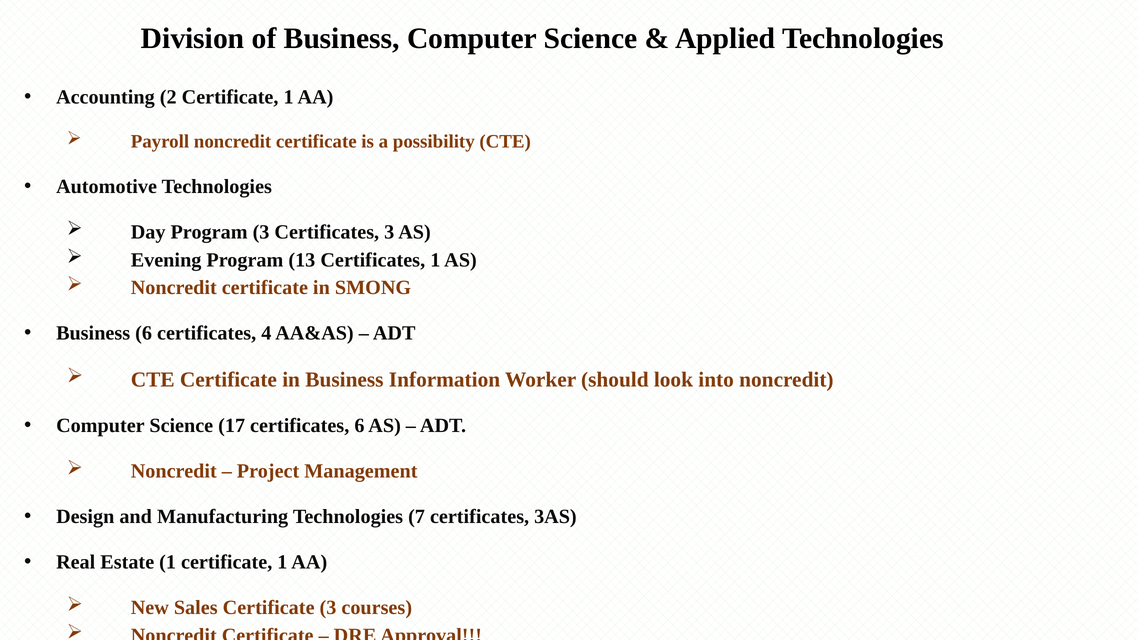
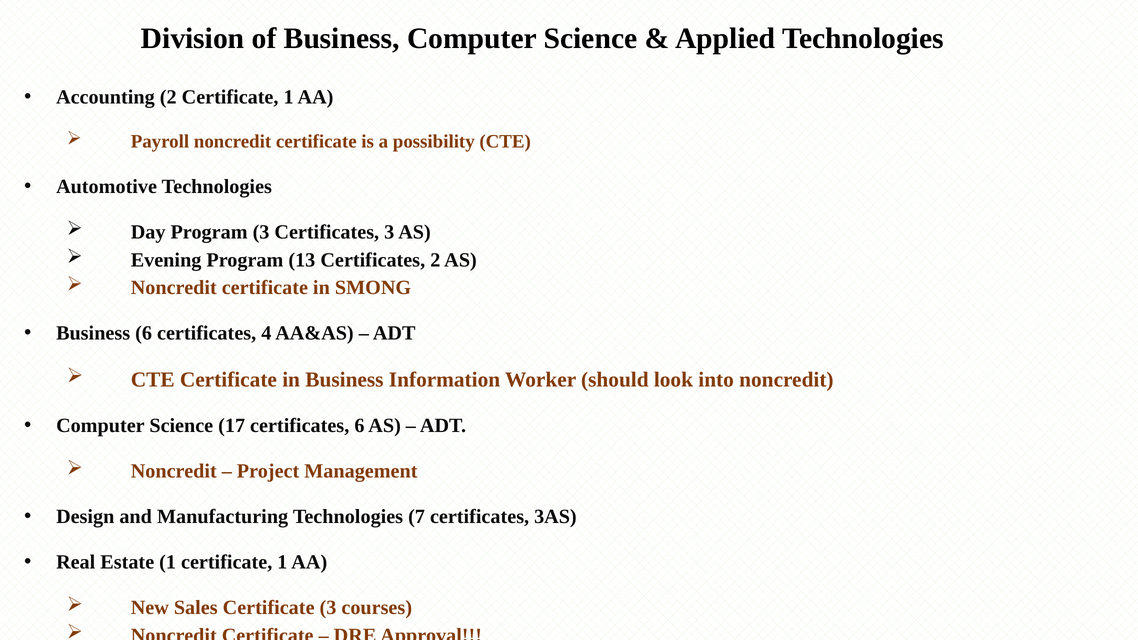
Certificates 1: 1 -> 2 (435, 260)
